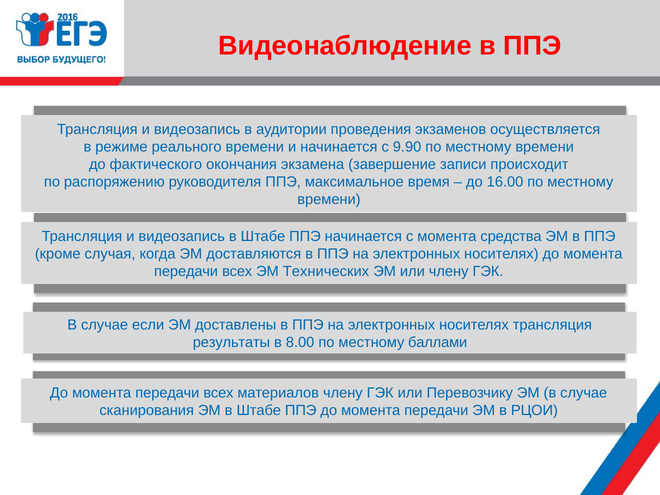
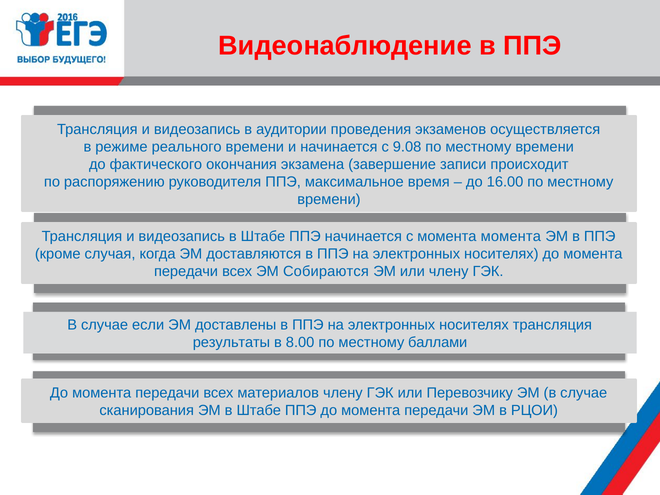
9.90: 9.90 -> 9.08 (407, 147)
момента средства: средства -> момента (511, 236)
Технических: Технических -> Собираются (326, 272)
